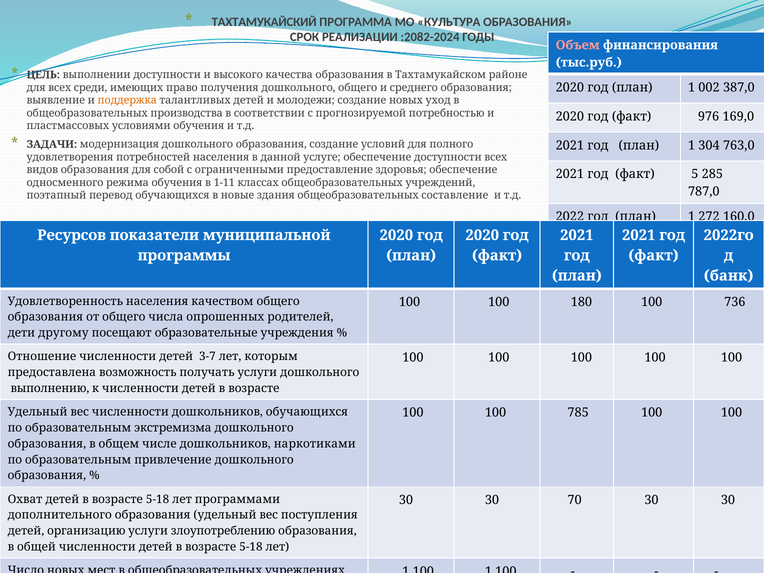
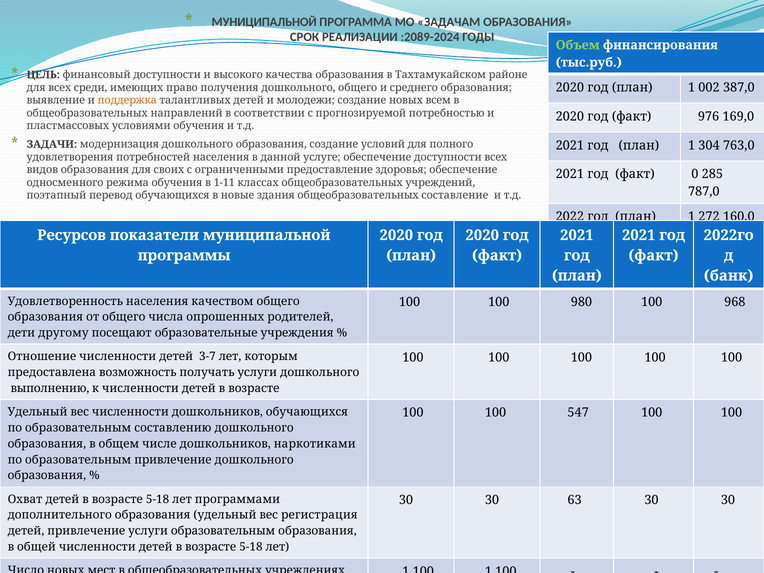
ТАХТАМУКАЙСКИЙ: ТАХТАМУКАЙСКИЙ -> МУНИЦИПАЛЬНОЙ (264, 22)
КУЛЬТУРА: КУЛЬТУРА -> ЗАДАЧАМ (449, 22)
:2082-2024: :2082-2024 -> :2089-2024 (430, 37)
Объем colour: pink -> light green (578, 45)
выполнении: выполнении -> финансовый (97, 75)
уход: уход -> всем (438, 100)
производства: производства -> направлений (187, 113)
собой: собой -> своих (169, 170)
5: 5 -> 0 (695, 174)
180: 180 -> 980 (581, 302)
736: 736 -> 968 (735, 302)
785: 785 -> 547 (578, 413)
экстремизма: экстремизма -> составлению (173, 428)
70: 70 -> 63 (575, 500)
поступления: поступления -> регистрация (319, 515)
детей организацию: организацию -> привлечение (86, 531)
услуги злоупотреблению: злоупотреблению -> образовательным (223, 531)
